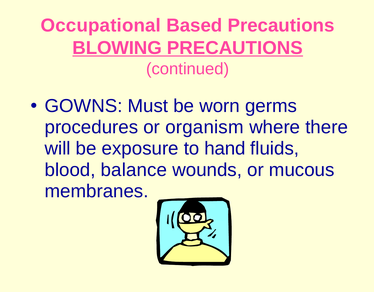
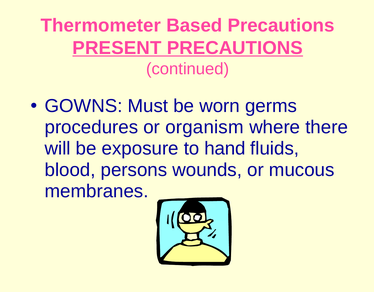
Occupational: Occupational -> Thermometer (101, 25)
BLOWING: BLOWING -> PRESENT (117, 48)
balance: balance -> persons (134, 170)
